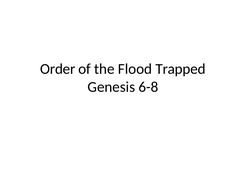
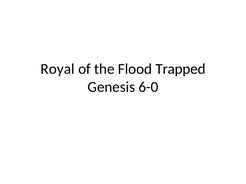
Order: Order -> Royal (58, 69)
6-8: 6-8 -> 6-0 (148, 87)
